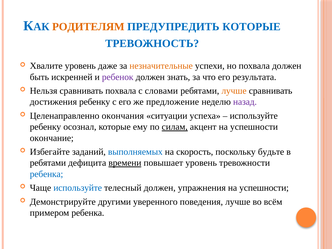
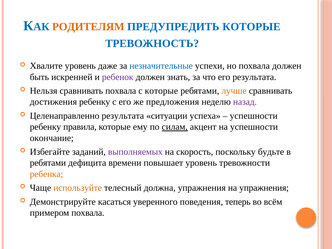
незначительные colour: orange -> blue (161, 66)
с словами: словами -> которые (161, 91)
предложение: предложение -> предложения (173, 102)
Целенаправленно окончания: окончания -> результата (123, 116)
используйте: используйте -> успешности (254, 116)
осознал: осознал -> правила (80, 127)
выполняемых colour: blue -> purple (135, 152)
времени underline: present -> none (125, 163)
ребенка colour: blue -> orange (46, 174)
используйте colour: blue -> orange (78, 188)
телесный должен: должен -> должна (160, 188)
упражнения на успешности: успешности -> упражнения (264, 188)
другими: другими -> касаться (114, 202)
поведения лучше: лучше -> теперь (238, 202)
примером ребенка: ребенка -> похвала (88, 213)
